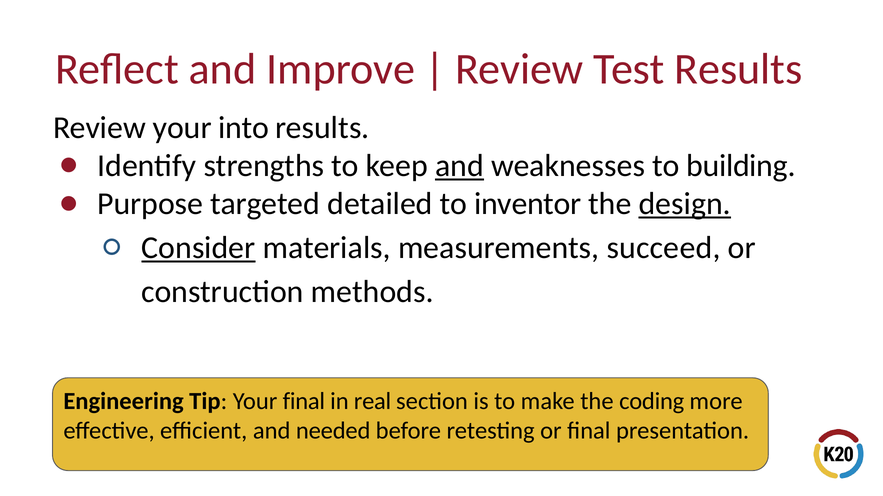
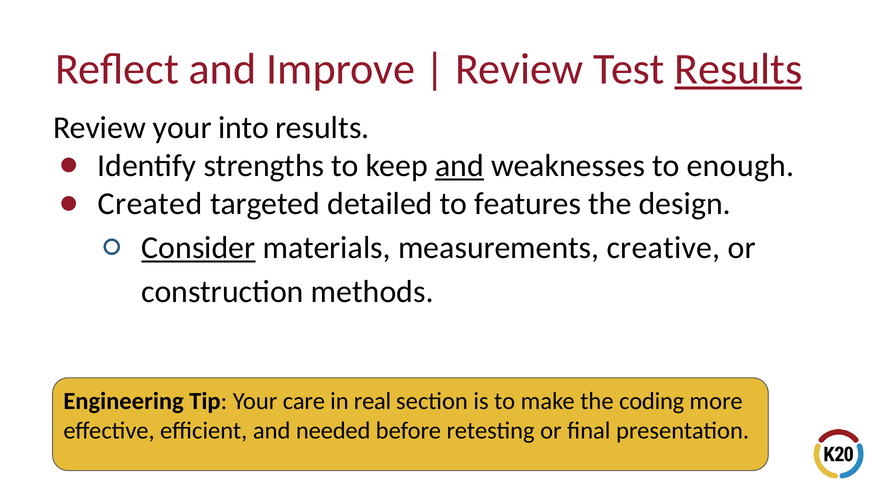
Results underline: none -> present (738, 69)
building: building -> enough (741, 166)
Purpose: Purpose -> Created (150, 204)
inventor: inventor -> features (528, 204)
design underline: present -> none (685, 204)
succeed: succeed -> creative (663, 248)
Your final: final -> care (304, 402)
